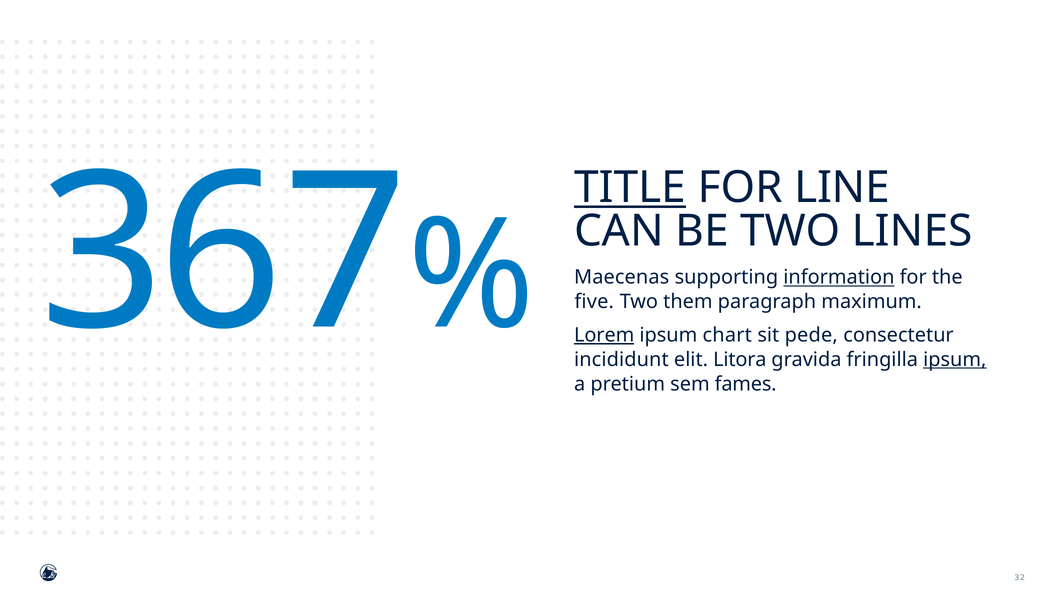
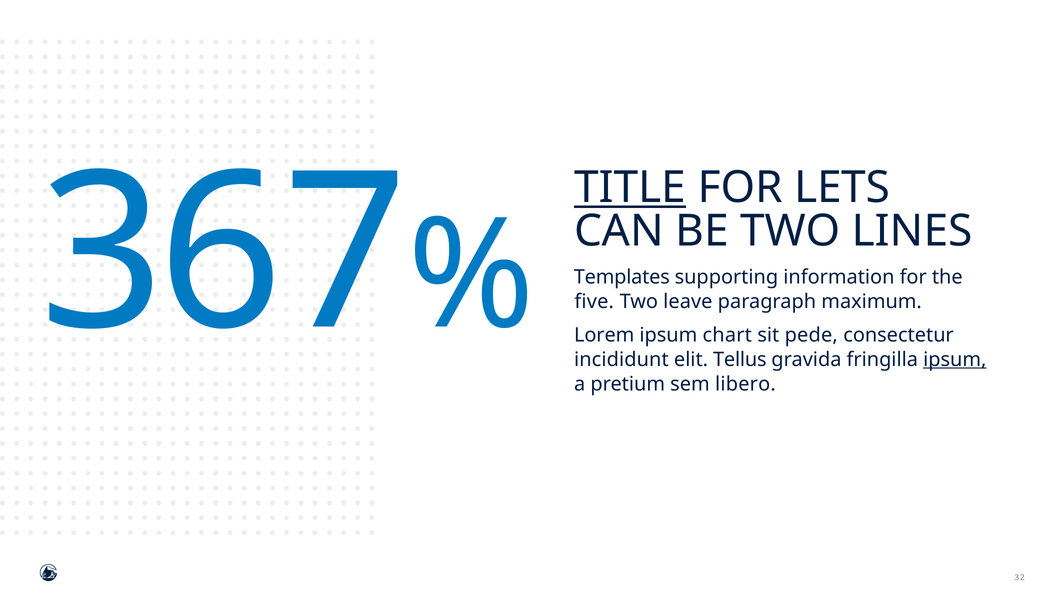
LINE: LINE -> LETS (842, 187)
Maecenas: Maecenas -> Templates (622, 277)
information underline: present -> none (839, 277)
them: them -> leave (688, 302)
Lorem underline: present -> none (604, 335)
Litora: Litora -> Tellus (740, 359)
fames: fames -> libero (745, 384)
